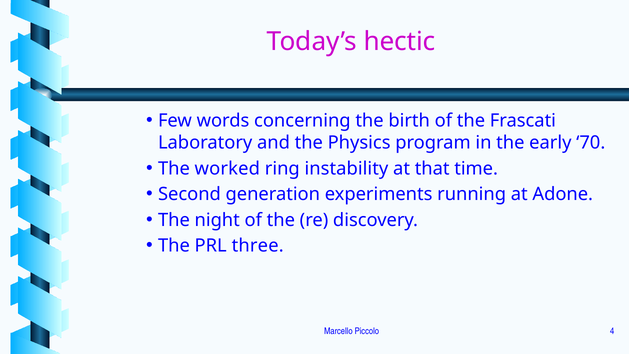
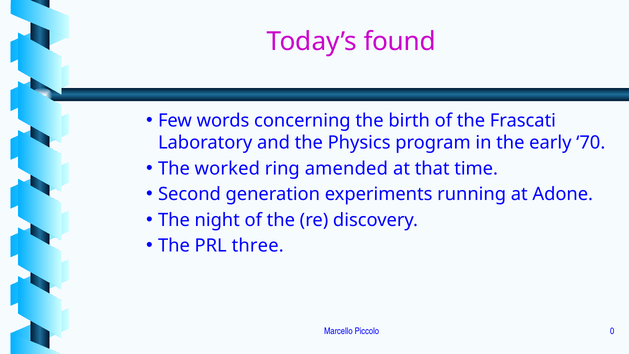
hectic: hectic -> found (400, 42)
instability: instability -> amended (346, 169)
4: 4 -> 0 (612, 331)
